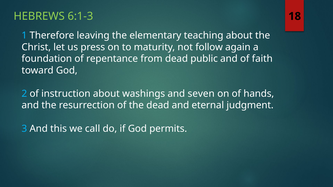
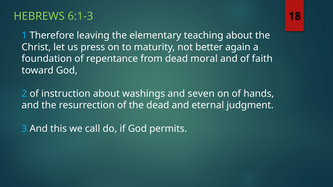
follow: follow -> better (209, 47)
public: public -> moral (204, 59)
